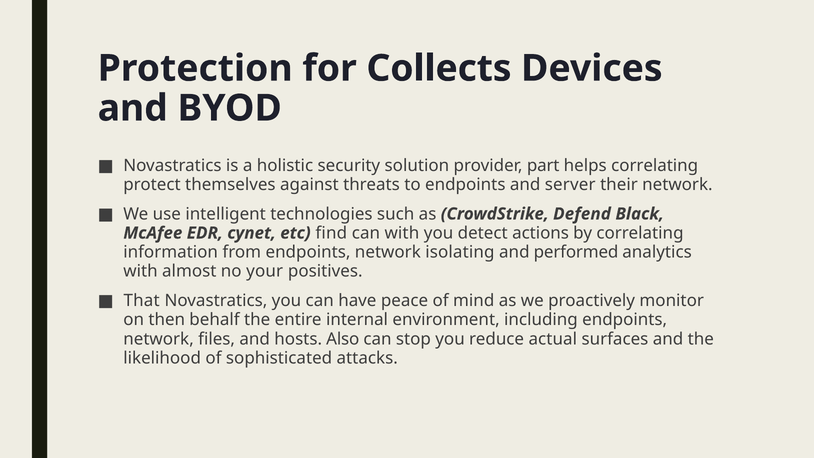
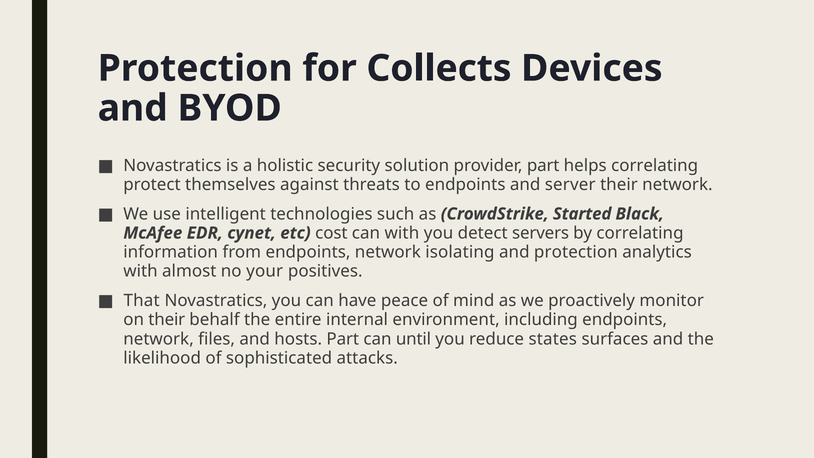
Defend: Defend -> Started (582, 214)
find: find -> cost (331, 233)
actions: actions -> servers (541, 233)
and performed: performed -> protection (576, 252)
on then: then -> their (167, 320)
hosts Also: Also -> Part (343, 339)
stop: stop -> until (413, 339)
actual: actual -> states (553, 339)
